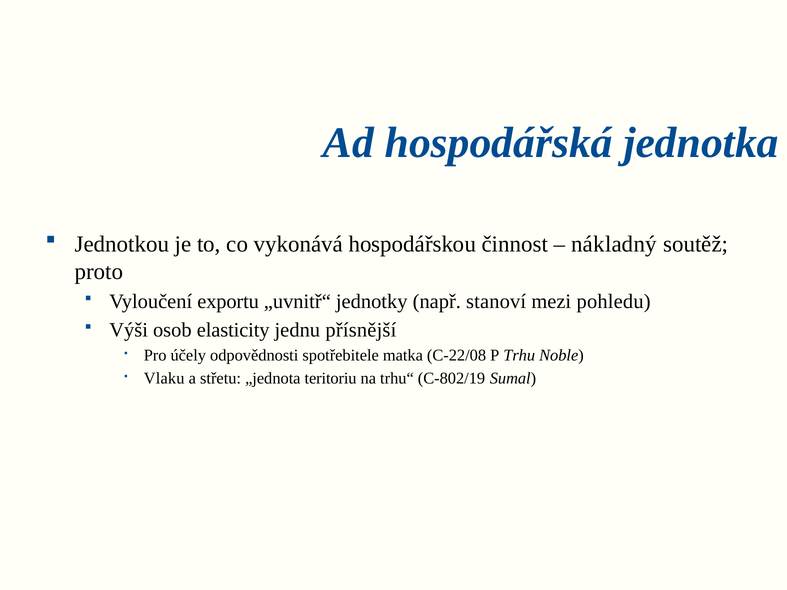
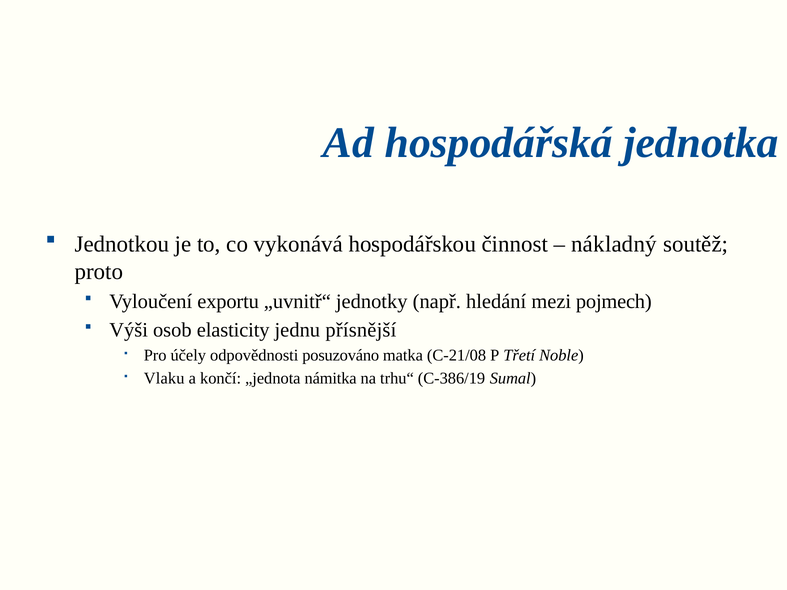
stanoví: stanoví -> hledání (496, 302)
pohledu: pohledu -> pojmech (614, 302)
spotřebitele: spotřebitele -> posuzováno (341, 355)
C-22/08: C-22/08 -> C-21/08 (457, 355)
Trhu: Trhu -> Třetí (519, 355)
střetu: střetu -> končí (221, 378)
teritoriu: teritoriu -> námitka (331, 378)
C-802/19: C-802/19 -> C-386/19 (451, 378)
